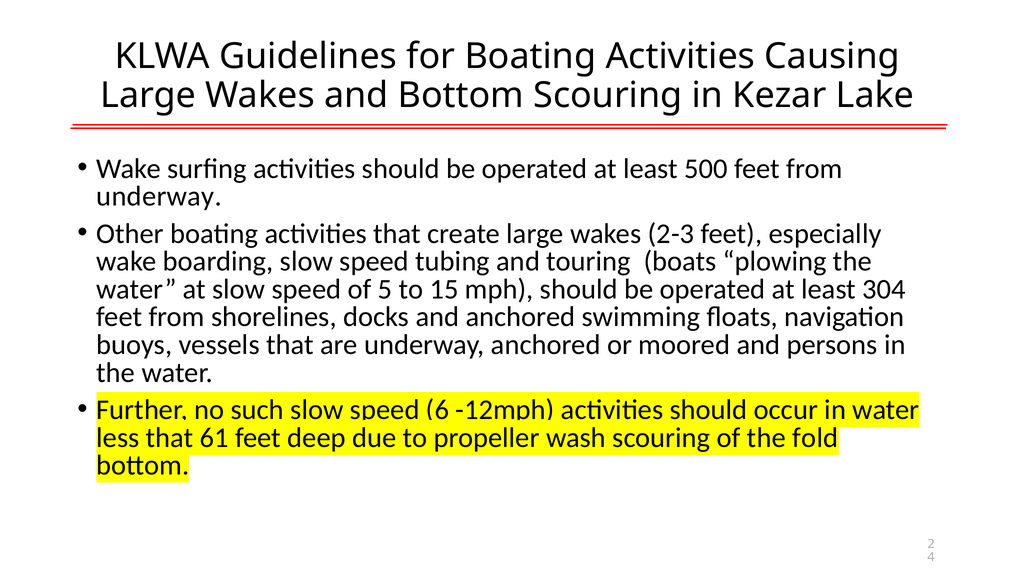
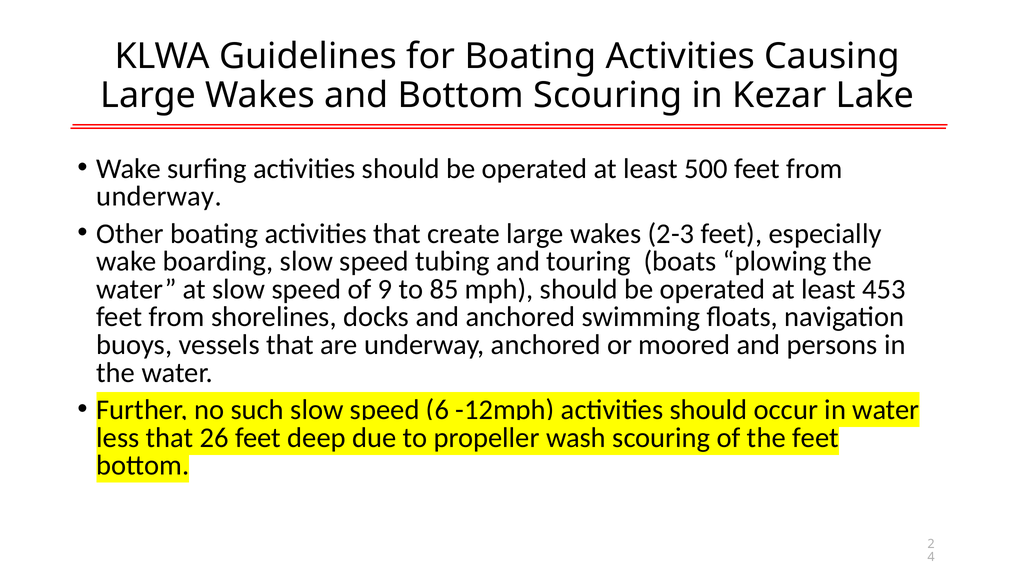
5: 5 -> 9 (385, 289)
15: 15 -> 85 (444, 289)
304: 304 -> 453 (884, 289)
61: 61 -> 26 (214, 438)
the fold: fold -> feet (815, 438)
